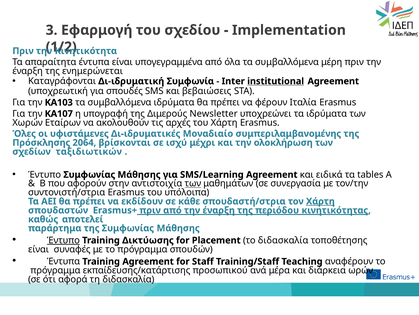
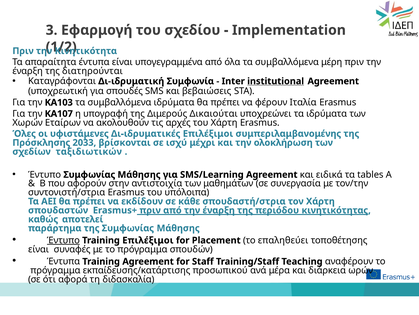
ενημερώνεται: ενημερώνεται -> διατηρούνται (92, 71)
Newsletter: Newsletter -> Δικαιούται (214, 113)
Δι-ιδρυματικές Μοναδιαίο: Μοναδιαίο -> Επιλέξιμοι (208, 133)
2064: 2064 -> 2033 (84, 142)
των underline: present -> none (193, 183)
Χάρτη underline: present -> none (320, 201)
Training Δικτύωσης: Δικτύωσης -> Επιλέξιμοι (148, 240)
το διδασκαλία: διδασκαλία -> επαληθεύει (283, 240)
